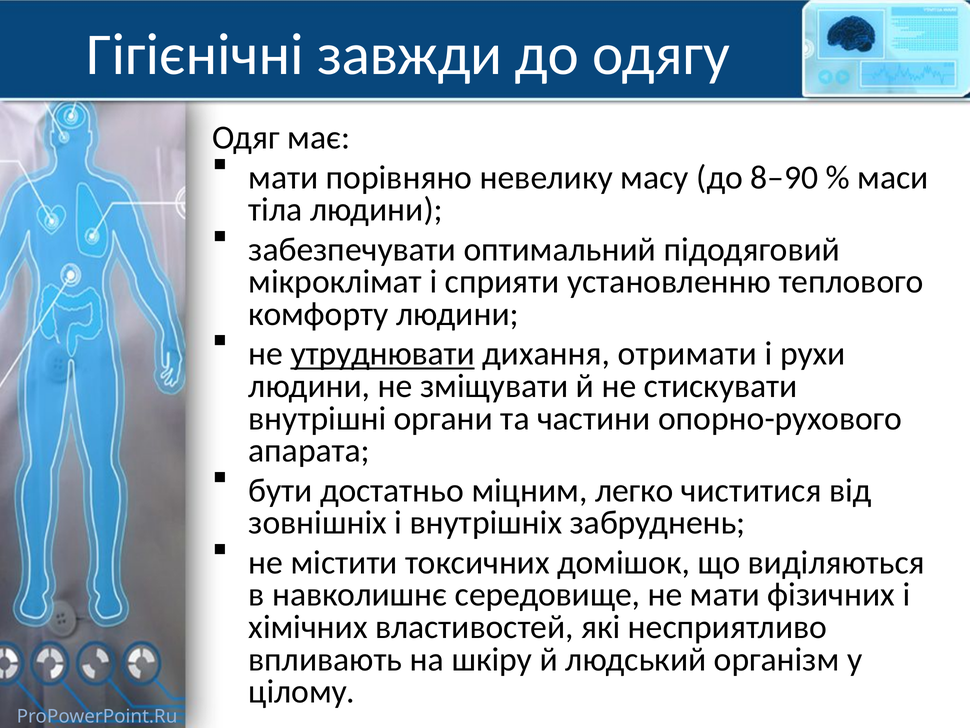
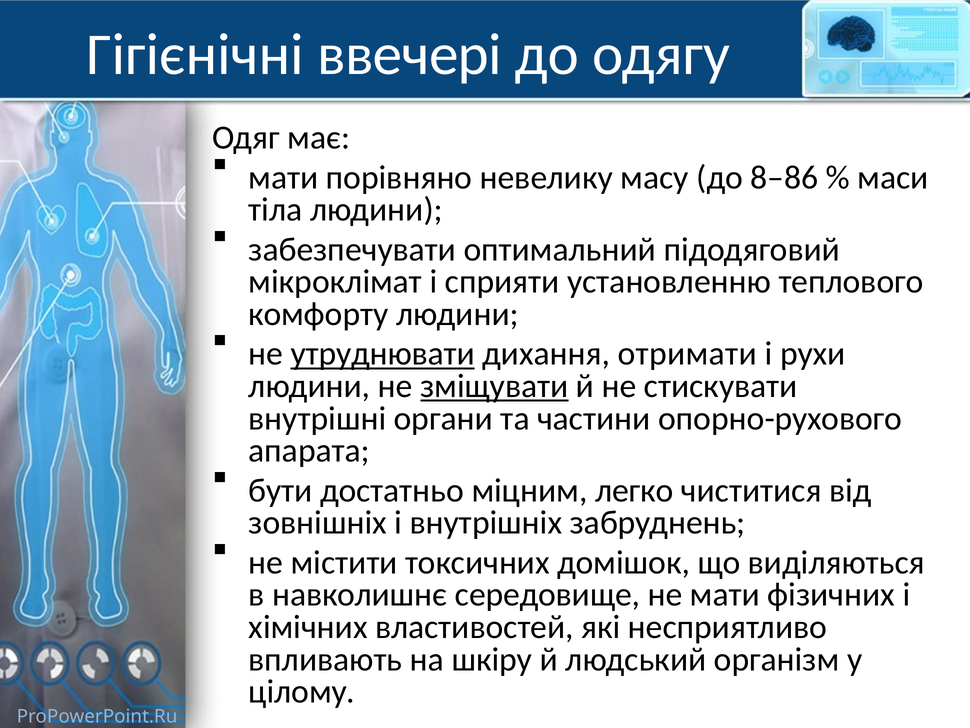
завжди: завжди -> ввечері (410, 55)
8–90: 8–90 -> 8–86 (784, 177)
зміщувати underline: none -> present (494, 386)
